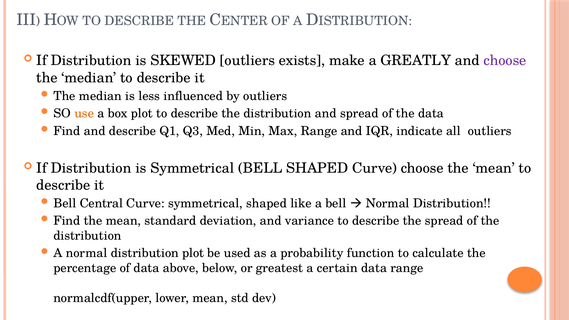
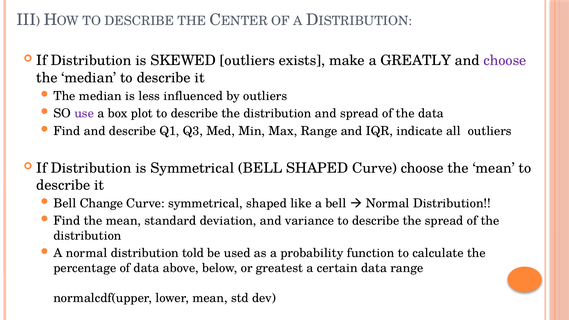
use colour: orange -> purple (84, 113)
Central: Central -> Change (101, 203)
distribution plot: plot -> told (193, 253)
